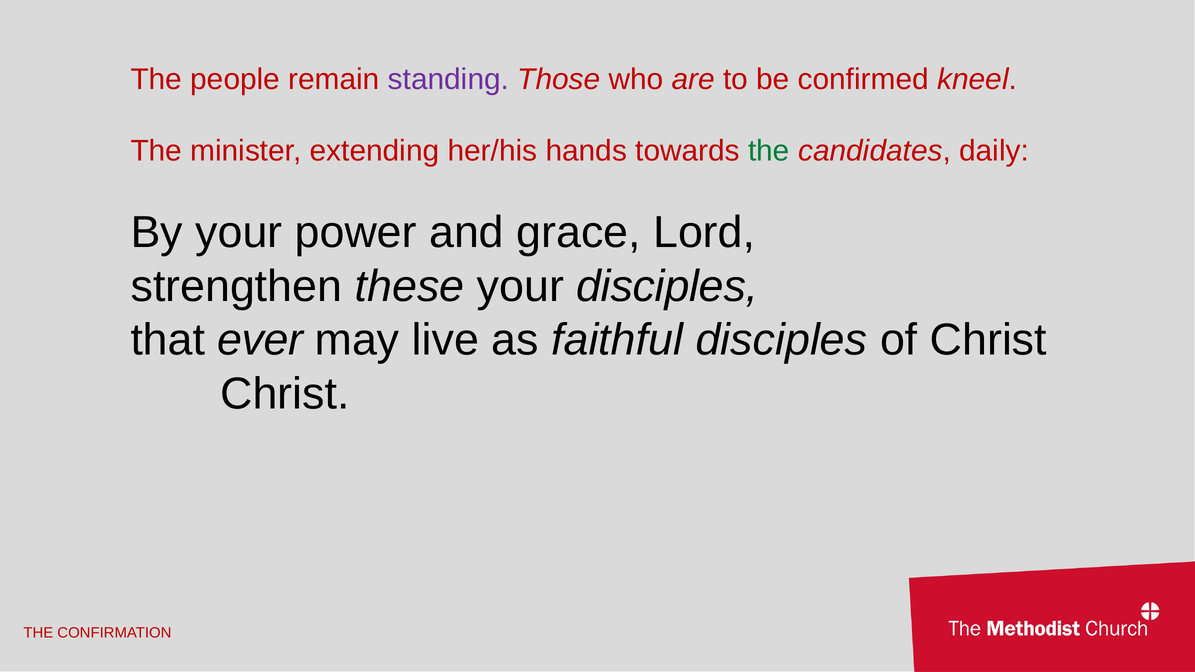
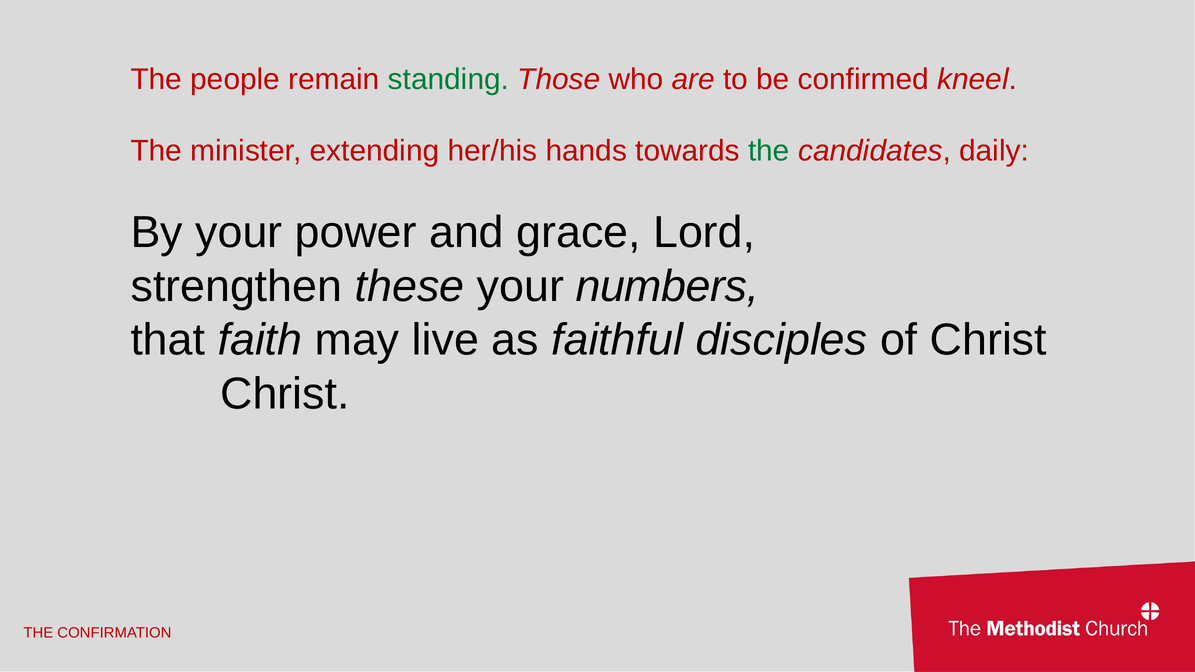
standing colour: purple -> green (449, 79)
your disciples: disciples -> numbers (667, 286)
ever: ever -> faith (260, 340)
